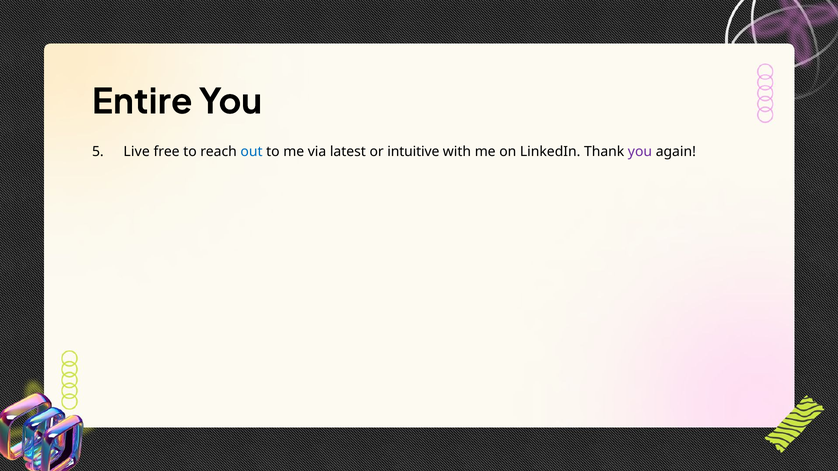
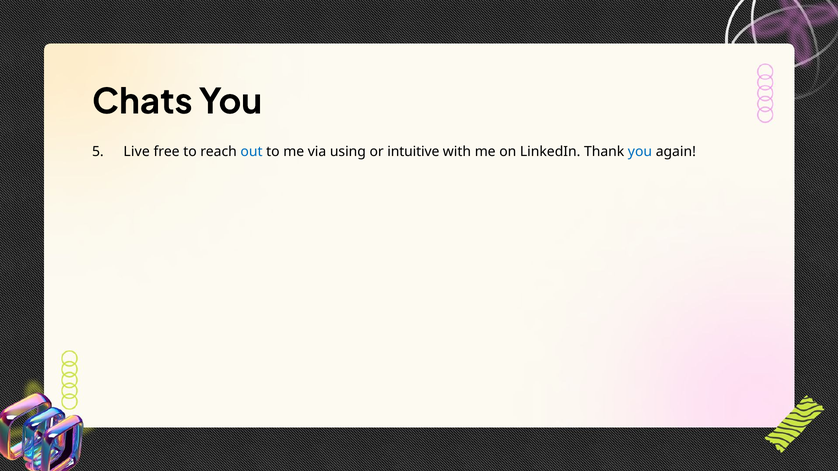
Entire: Entire -> Chats (142, 102)
latest: latest -> using (348, 152)
you colour: purple -> blue (640, 152)
